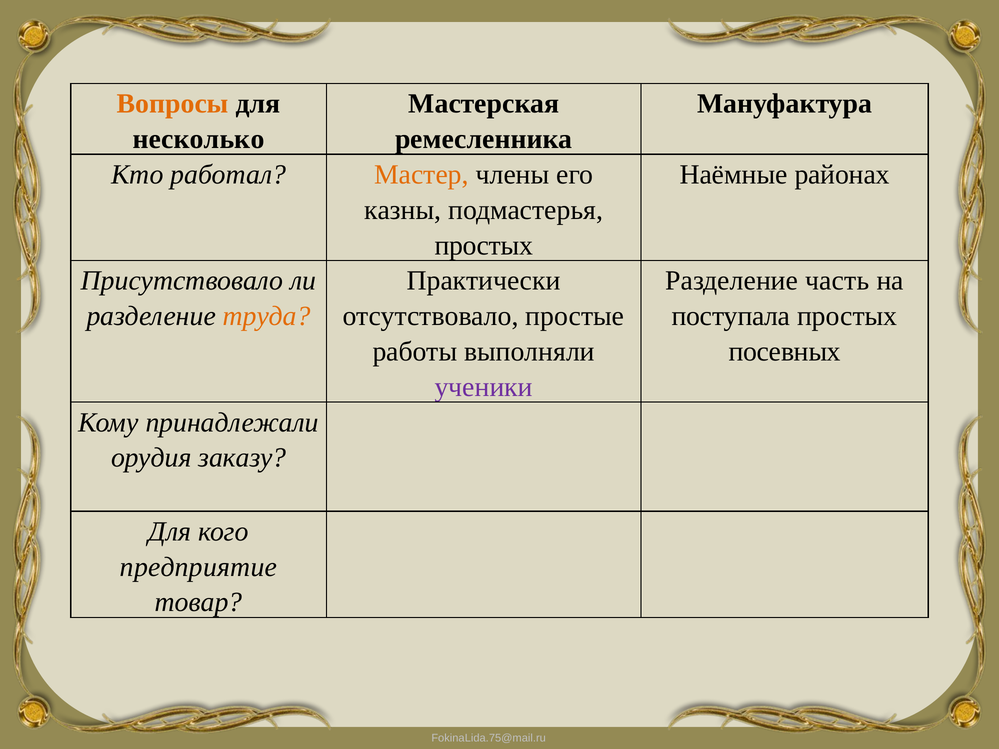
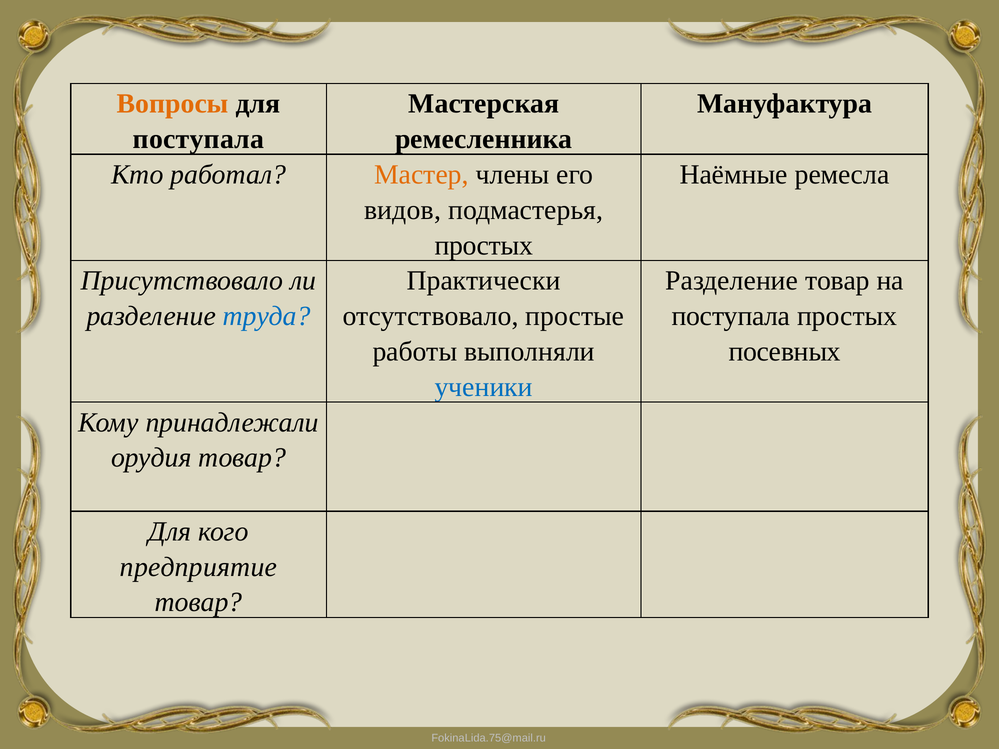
несколько: несколько -> поступала (198, 139)
районах: районах -> ремесла (842, 175)
казны: казны -> видов (403, 210)
Разделение часть: часть -> товар (838, 281)
труда colour: orange -> blue (267, 316)
ученики colour: purple -> blue (484, 387)
орудия заказу: заказу -> товар (242, 458)
